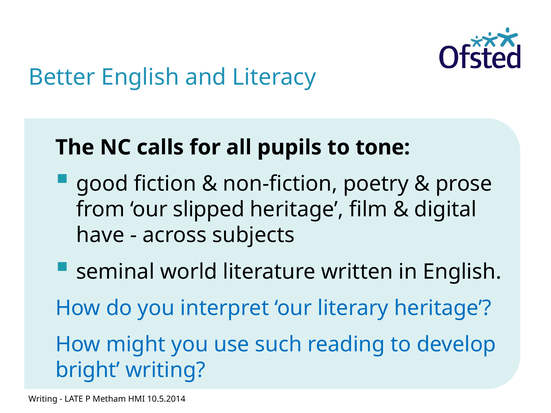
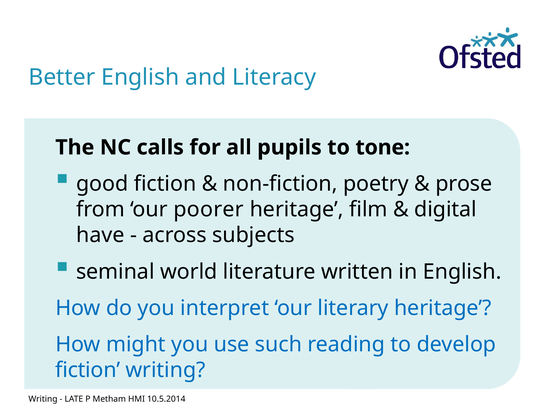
slipped: slipped -> poorer (209, 210)
bright: bright -> fiction (88, 370)
